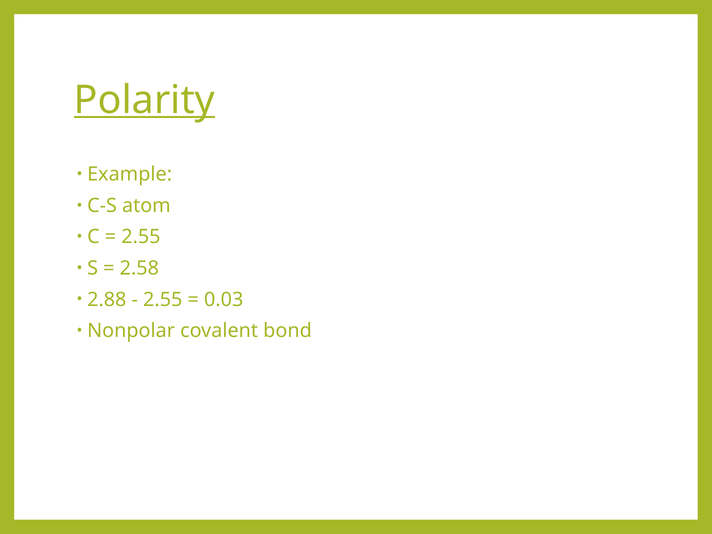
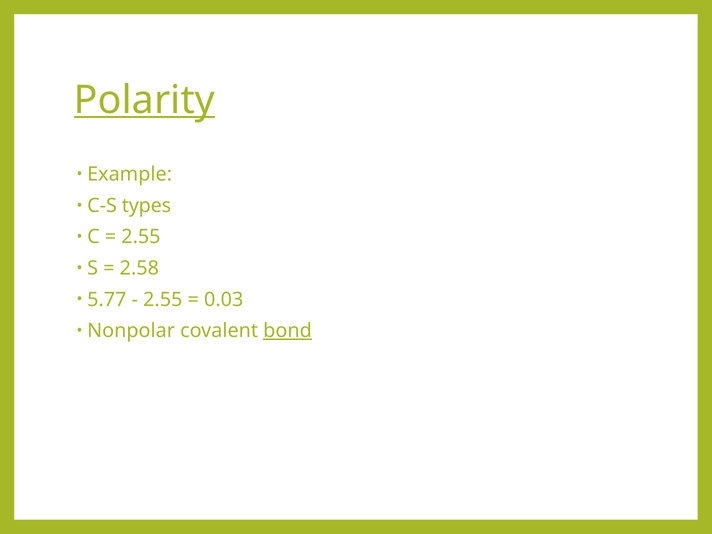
atom: atom -> types (146, 206)
2.88: 2.88 -> 5.77 (107, 299)
bond underline: none -> present (288, 331)
